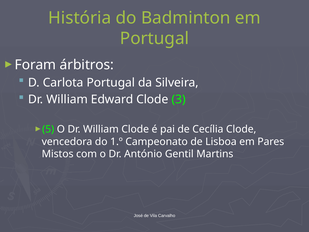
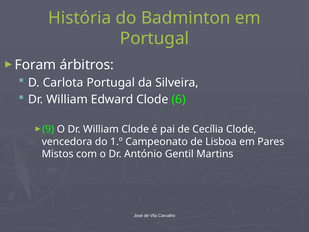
3: 3 -> 6 (179, 99)
5: 5 -> 9 (48, 129)
